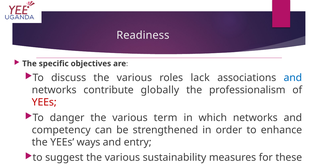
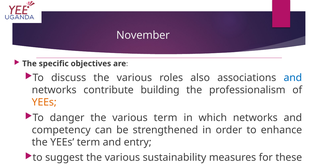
Readiness: Readiness -> November (143, 35)
lack: lack -> also (200, 78)
globally: globally -> building (160, 90)
YEEs colour: red -> orange (44, 102)
YEEs ways: ways -> term (88, 142)
